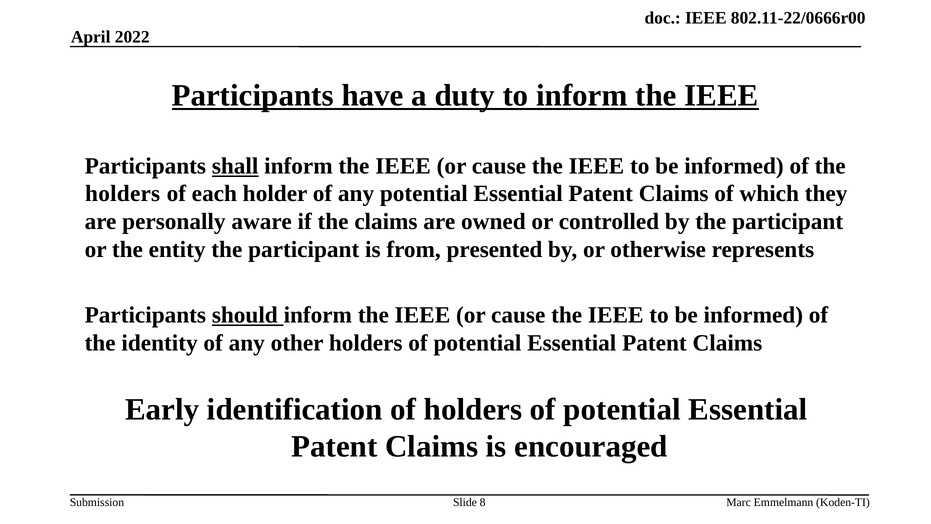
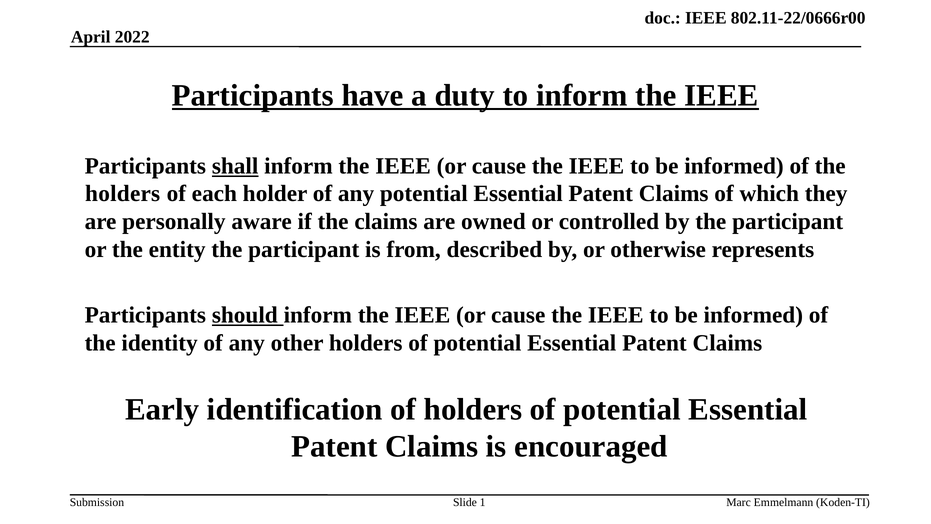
presented: presented -> described (494, 250)
8: 8 -> 1 (483, 502)
